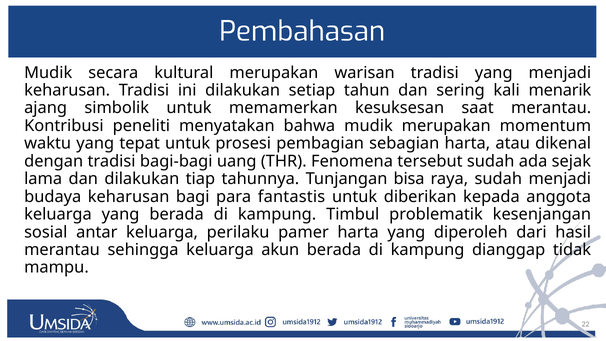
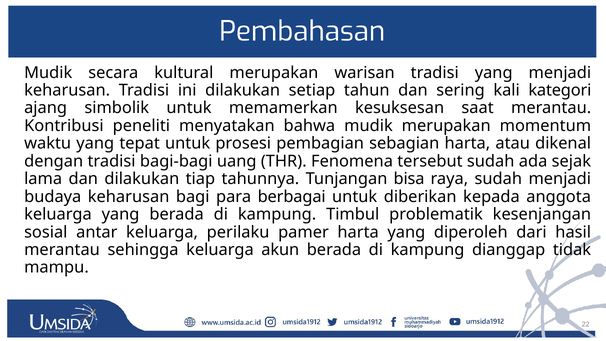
menarik: menarik -> kategori (560, 90)
fantastis: fantastis -> berbagai (292, 197)
